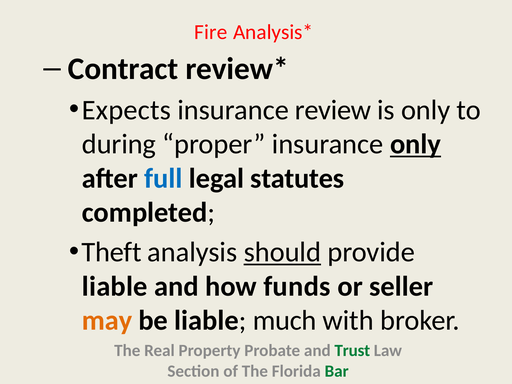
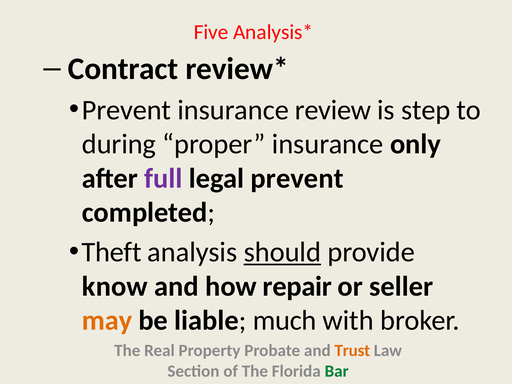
Fire: Fire -> Five (211, 32)
Expects: Expects -> Prevent (127, 110)
is only: only -> step (426, 110)
only underline: present -> none (416, 144)
full colour: blue -> purple (163, 178)
legal statutes: statutes -> prevent (297, 178)
liable: liable -> know (115, 286)
funds: funds -> repair (297, 286)
Trust colour: green -> orange (352, 351)
